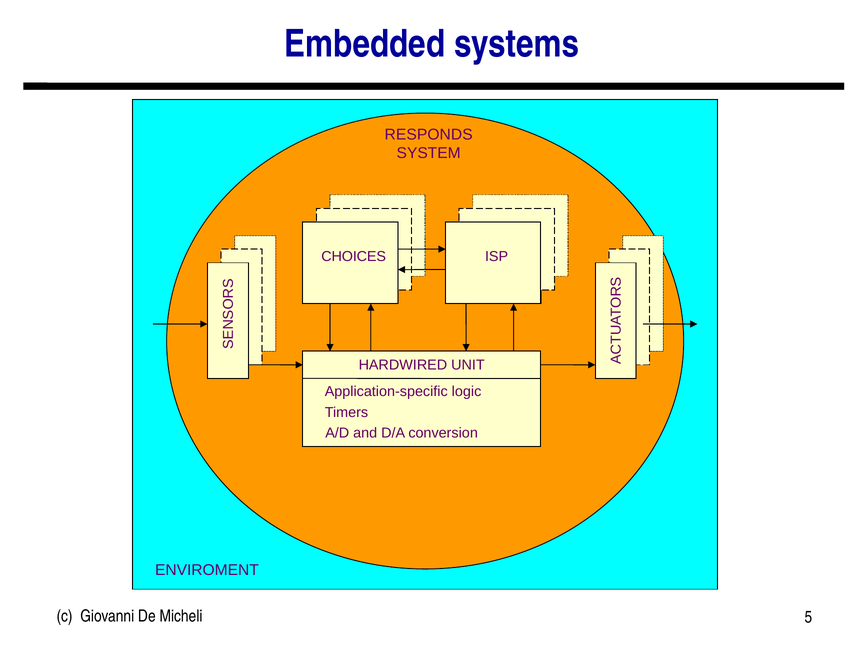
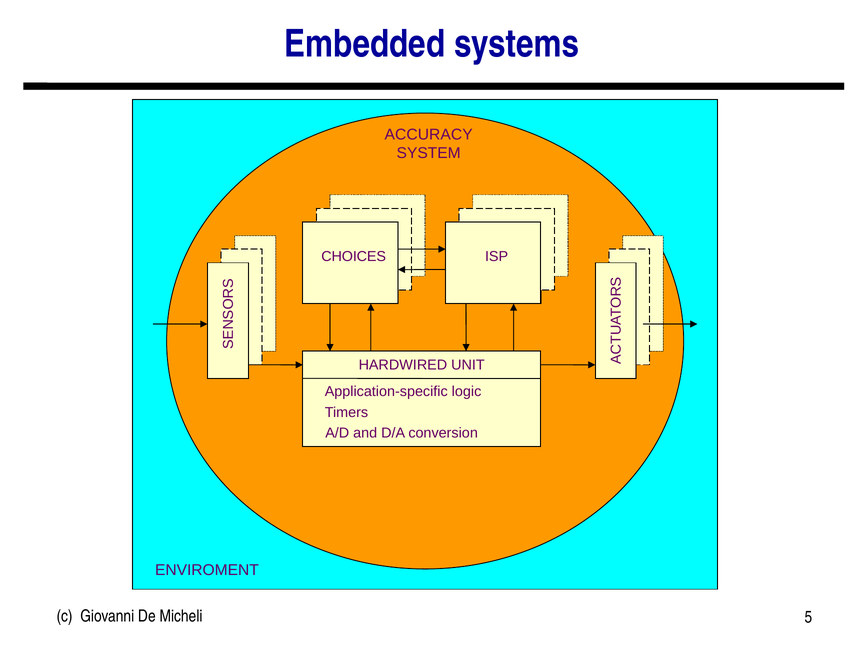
RESPONDS: RESPONDS -> ACCURACY (429, 135)
